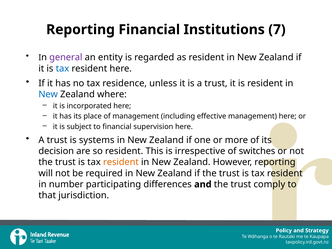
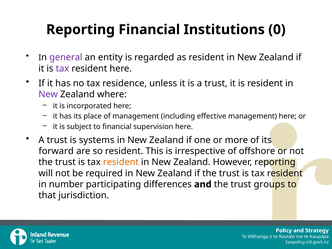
7: 7 -> 0 (277, 30)
tax colour: blue -> purple (62, 68)
New colour: blue -> purple (48, 94)
decision: decision -> forward (56, 151)
switches: switches -> offshore (257, 151)
comply: comply -> groups (269, 184)
